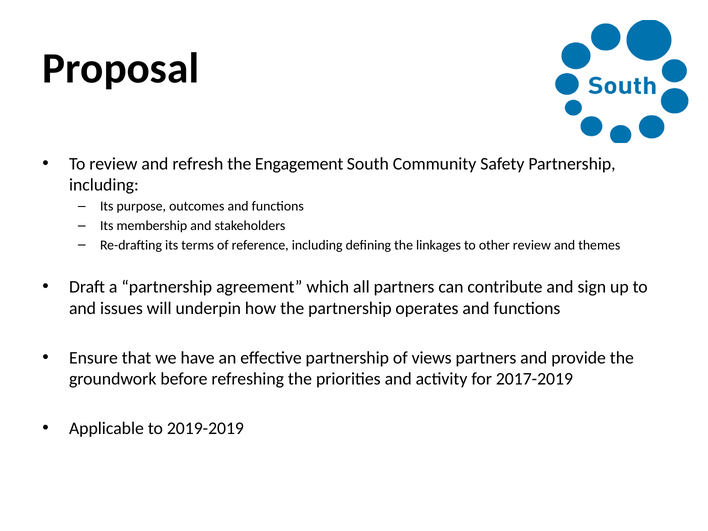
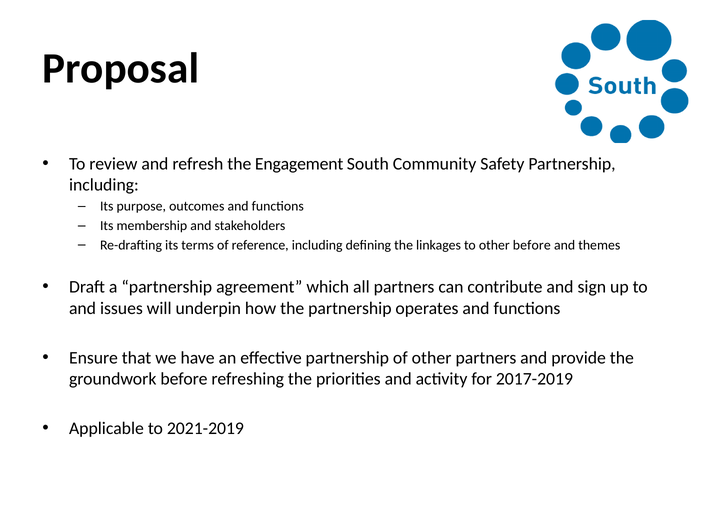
other review: review -> before (532, 245)
of views: views -> other (432, 358)
2019-2019: 2019-2019 -> 2021-2019 (205, 429)
